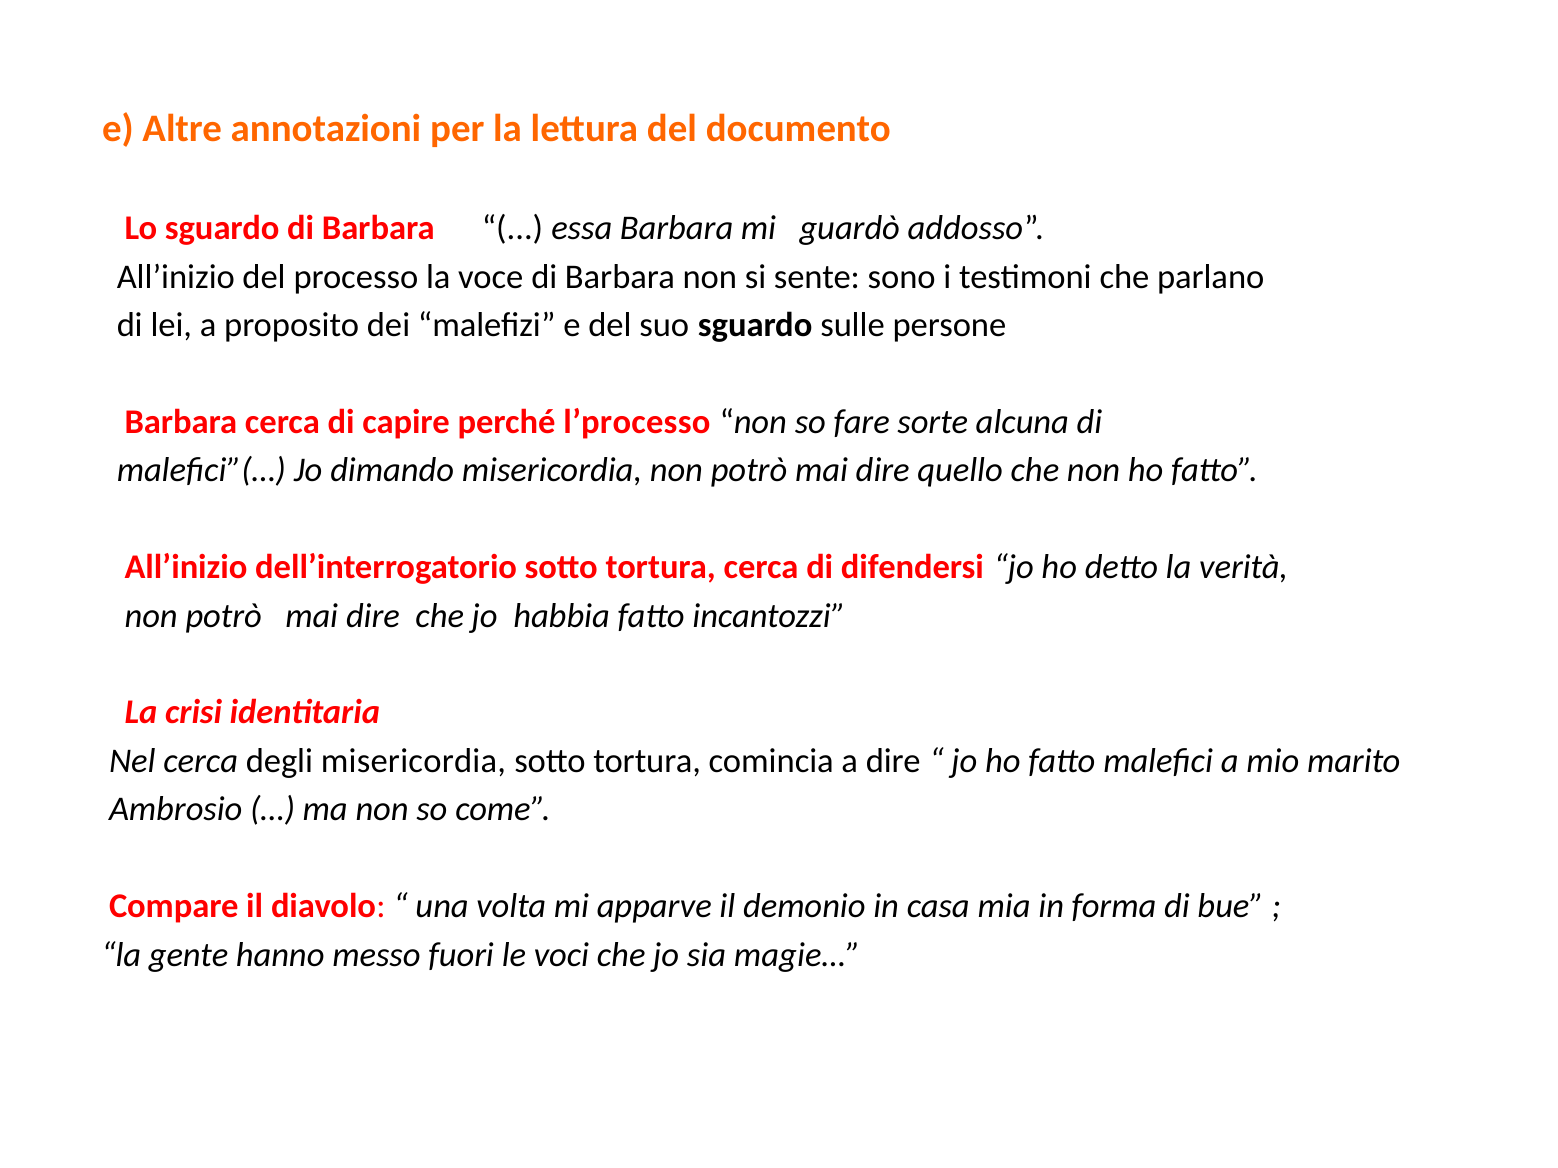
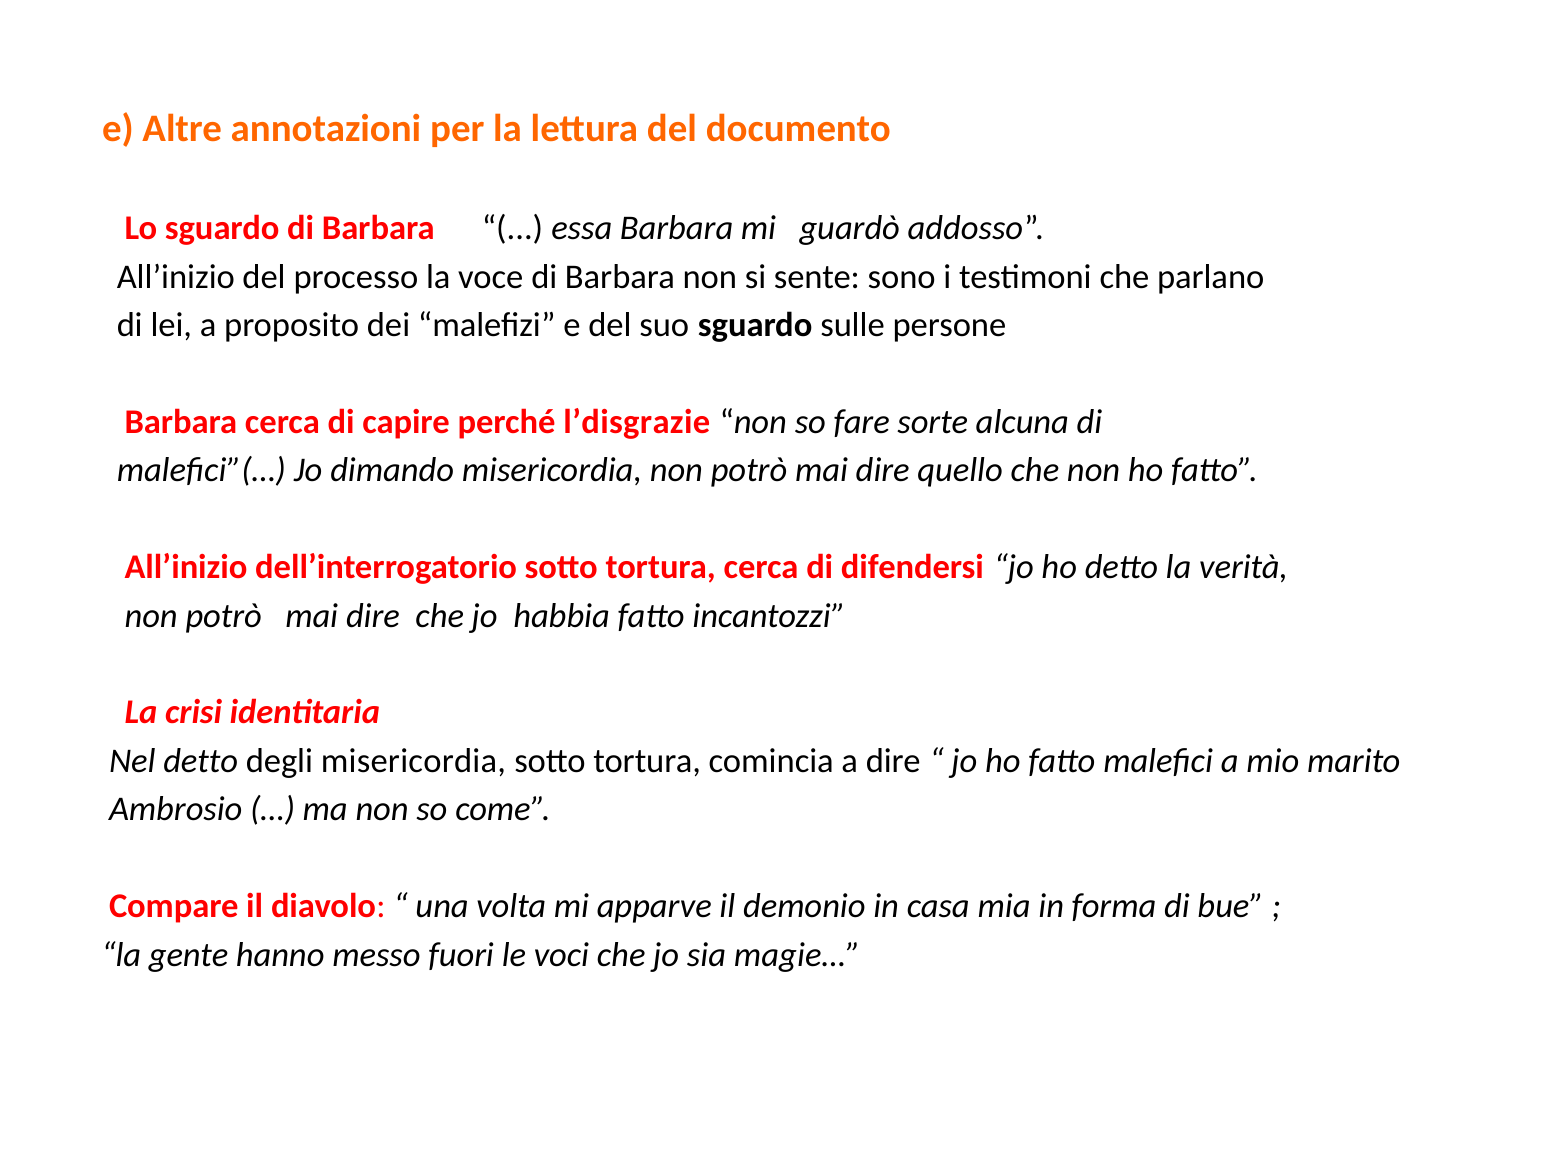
l’processo: l’processo -> l’disgrazie (637, 422)
Nel cerca: cerca -> detto (201, 761)
